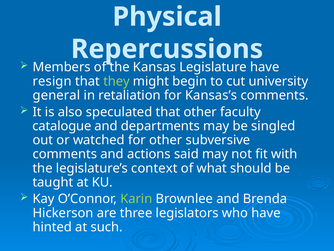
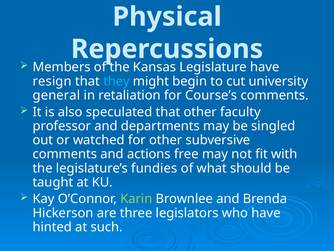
they colour: light green -> light blue (116, 81)
Kansas’s: Kansas’s -> Course’s (211, 95)
catalogue: catalogue -> professor (62, 126)
said: said -> free (186, 154)
context: context -> fundies (154, 168)
